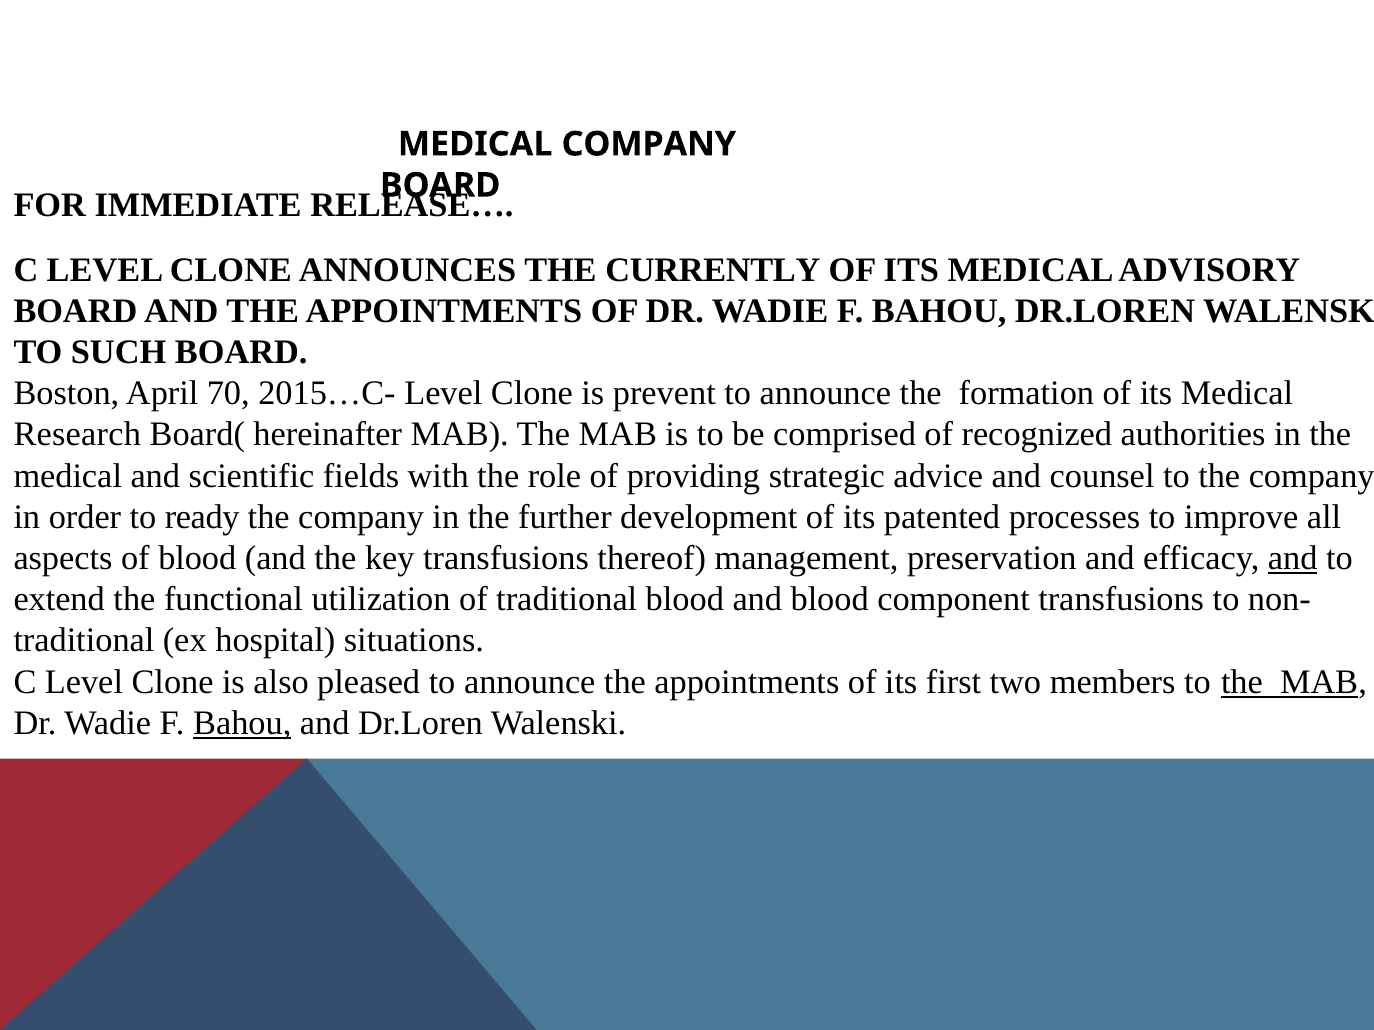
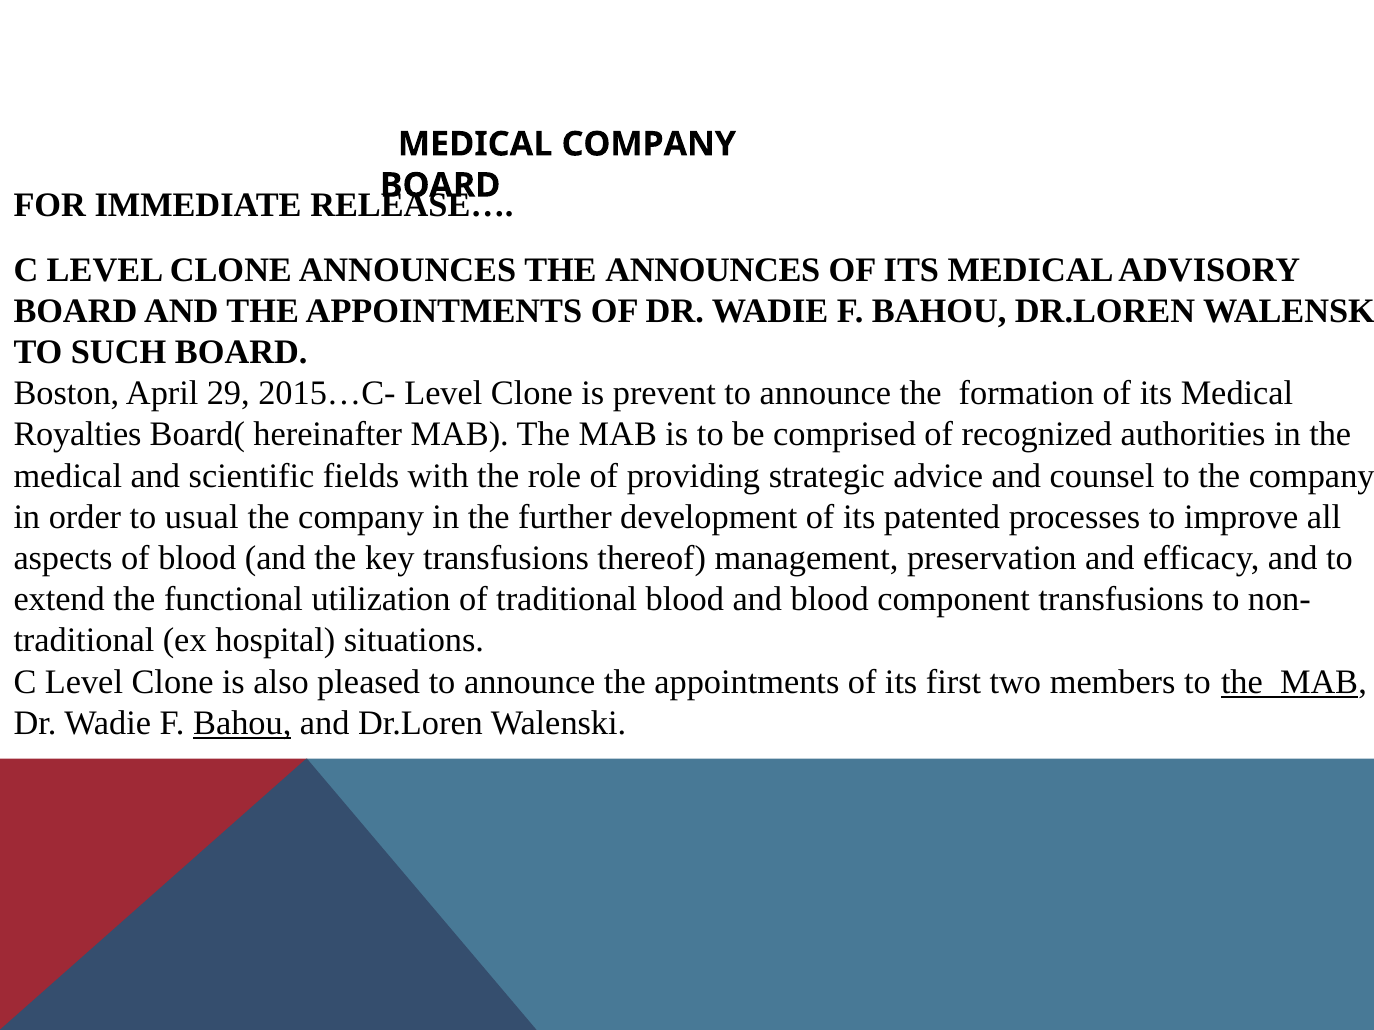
THE CURRENTLY: CURRENTLY -> ANNOUNCES (713, 270)
70: 70 -> 29 (228, 394)
Research: Research -> Royalties (77, 435)
ready: ready -> usual (202, 517)
and underline: present -> none (1293, 558)
